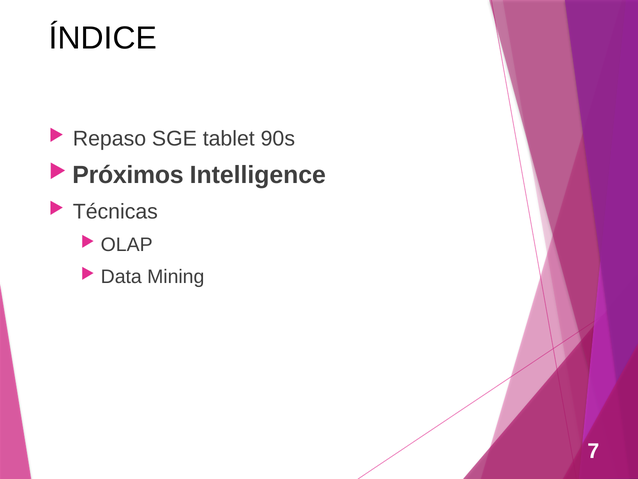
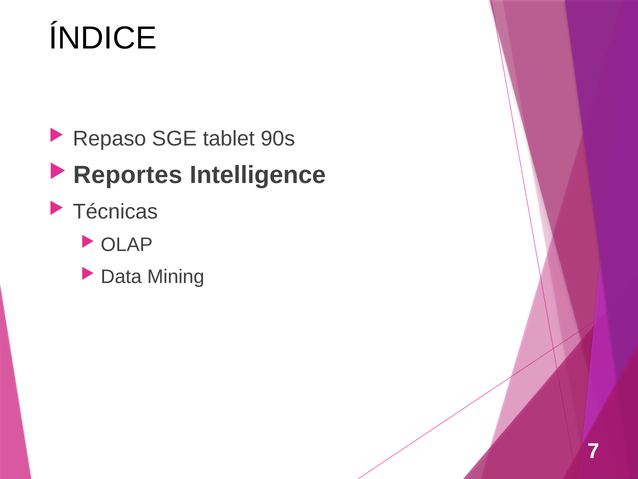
Próximos: Próximos -> Reportes (128, 175)
